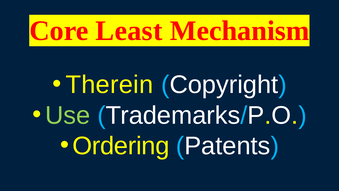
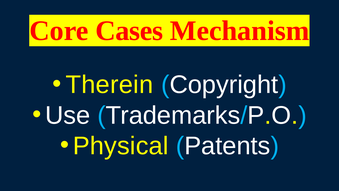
Least: Least -> Cases (129, 31)
Use colour: light green -> white (68, 115)
Ordering: Ordering -> Physical (121, 146)
